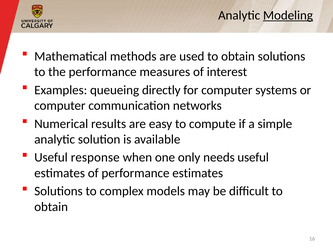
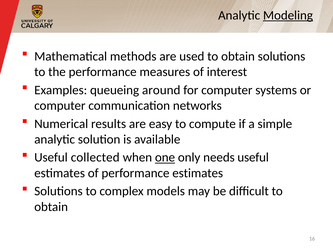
directly: directly -> around (161, 90)
response: response -> collected (95, 157)
one underline: none -> present (165, 157)
